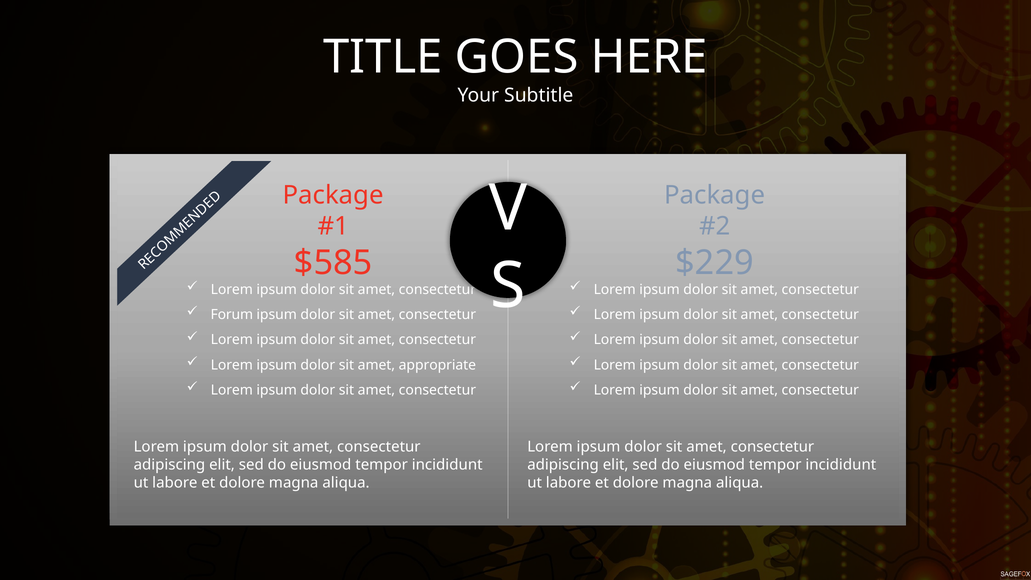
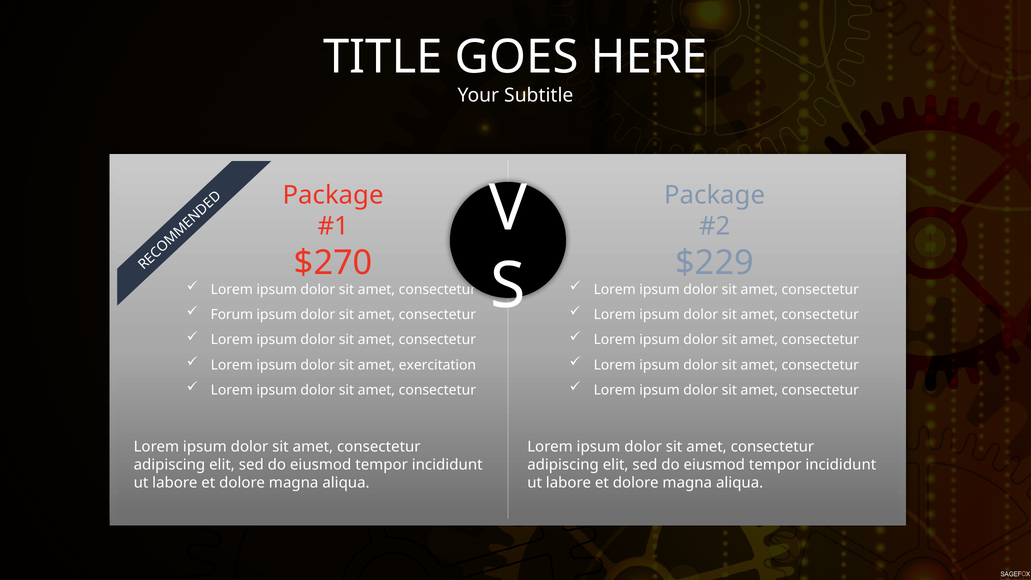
$585: $585 -> $270 (333, 263)
appropriate: appropriate -> exercitation (437, 365)
